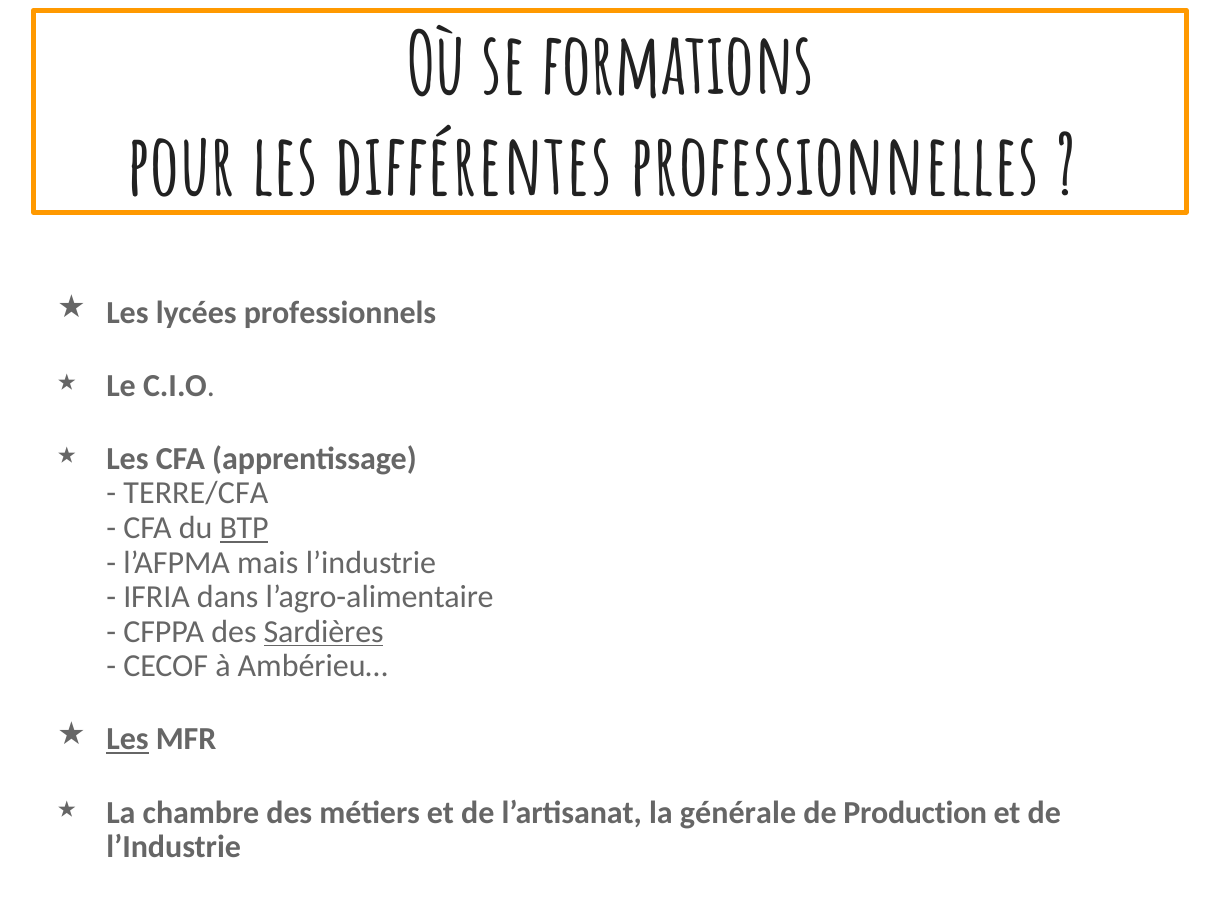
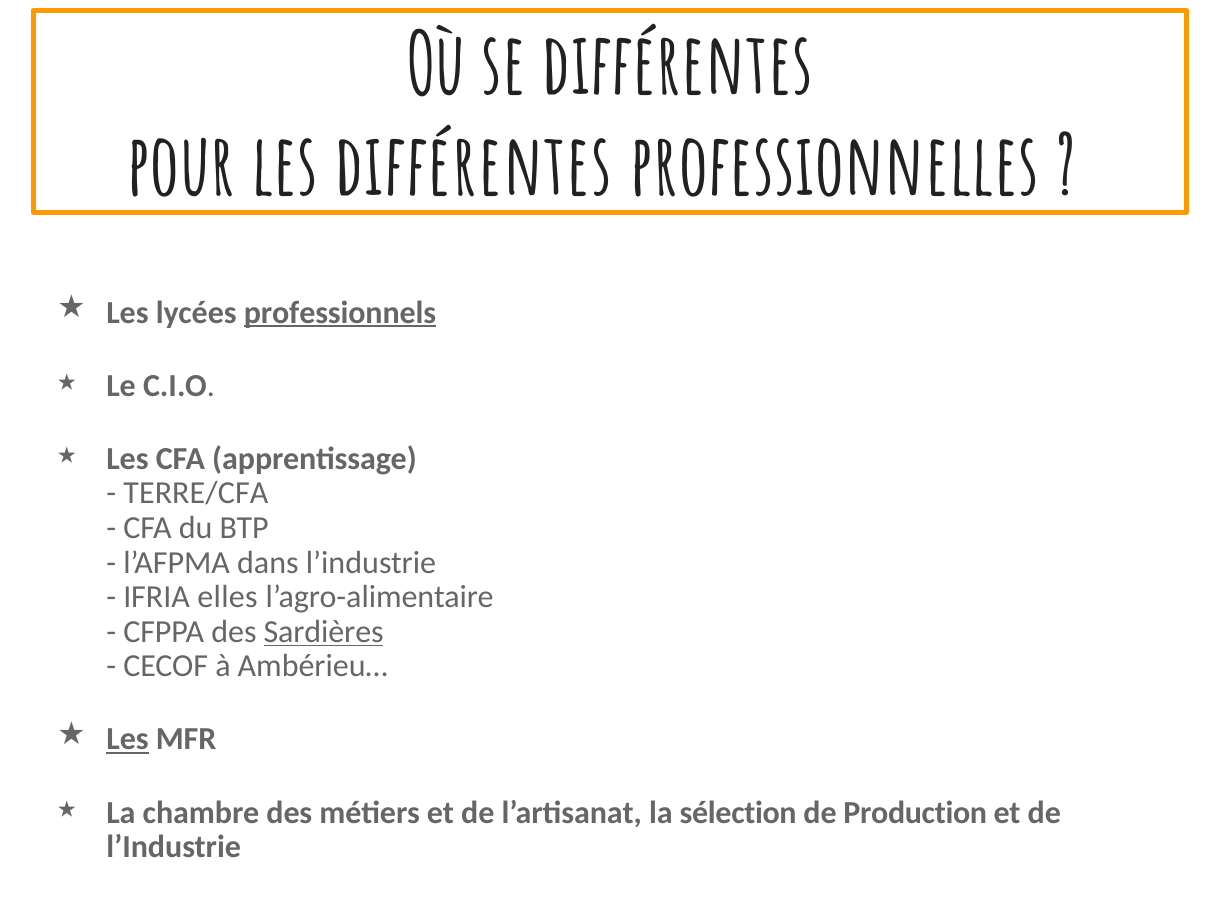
se formations: formations -> différentes (677, 67)
professionnels underline: none -> present (340, 312)
BTP underline: present -> none (244, 528)
mais: mais -> dans (268, 562)
dans: dans -> elles (228, 597)
générale: générale -> sélection (738, 812)
